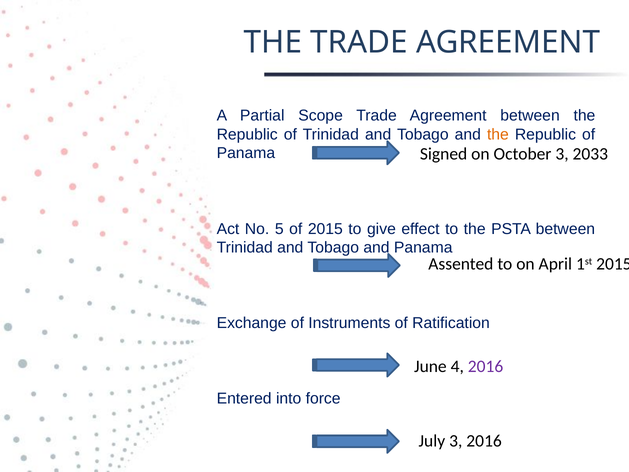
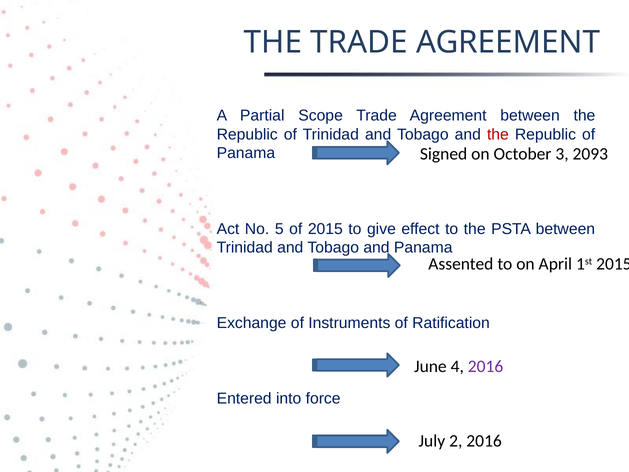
the colour: orange -> red (498, 134)
2033: 2033 -> 2093 (590, 154)
July 3: 3 -> 2 (456, 441)
